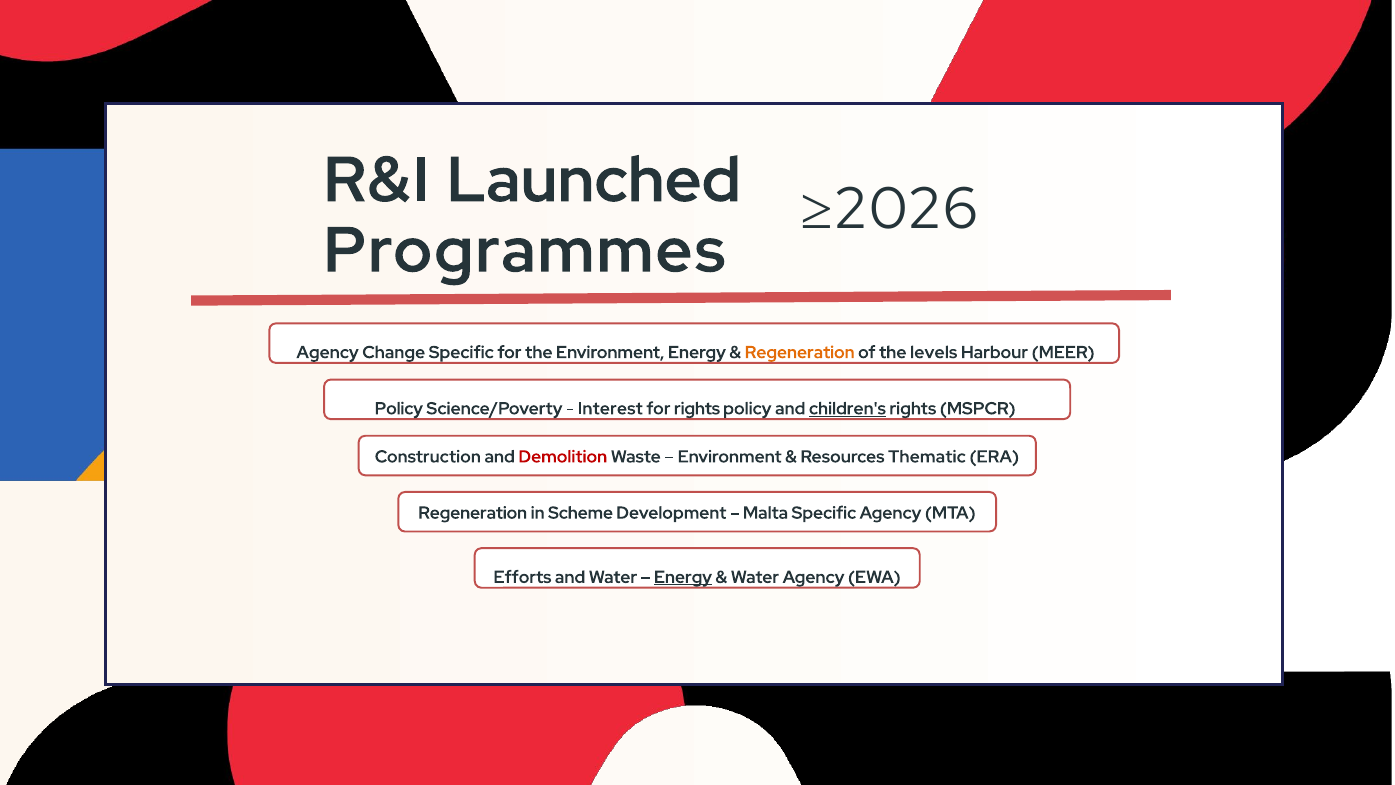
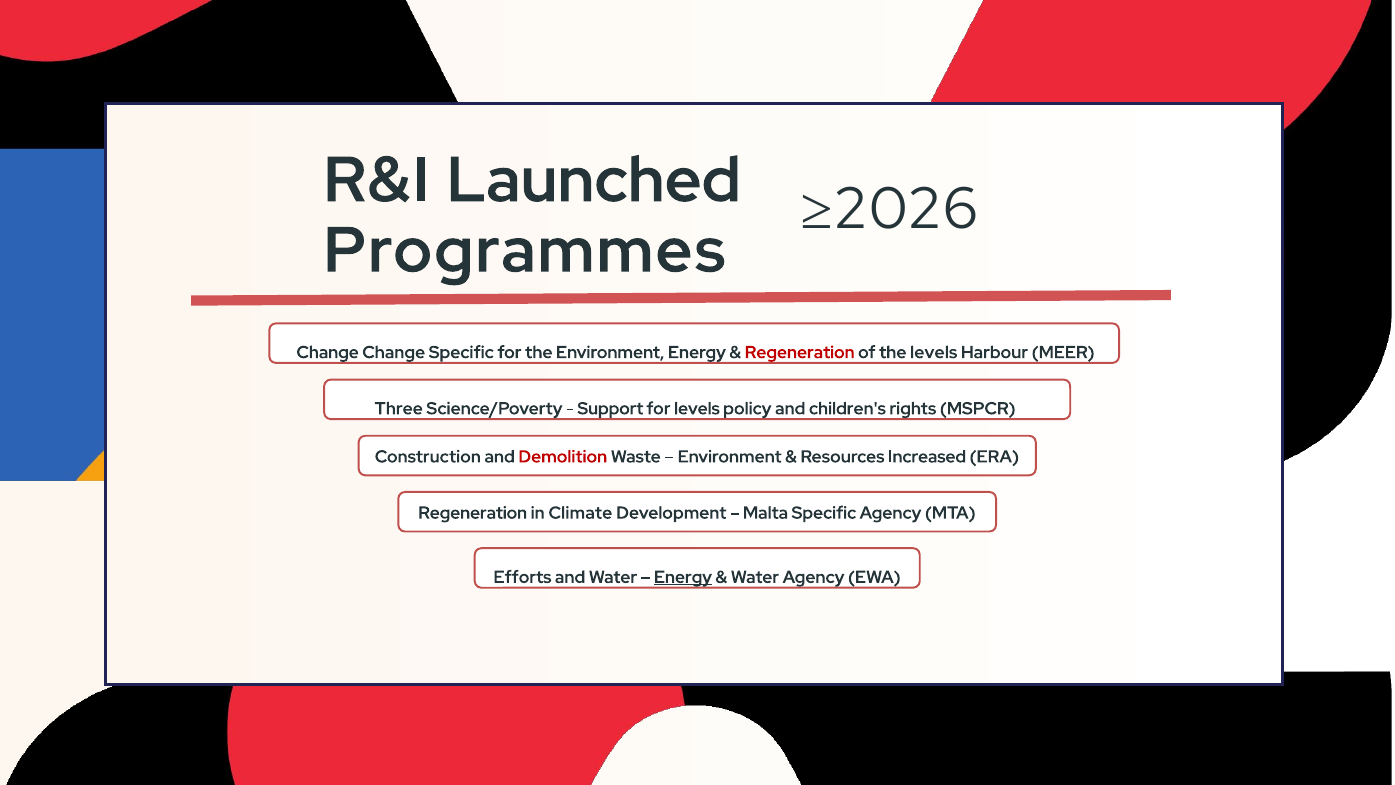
Agency: Agency -> Change (328, 352)
Regeneration colour: orange -> red (800, 352)
Policy: Policy -> Three (399, 408)
Interest: Interest -> Support (610, 408)
for rights: rights -> levels (697, 408)
children's underline: present -> none (847, 408)
Thematic: Thematic -> Increased (927, 457)
Scheme: Scheme -> Climate (580, 513)
